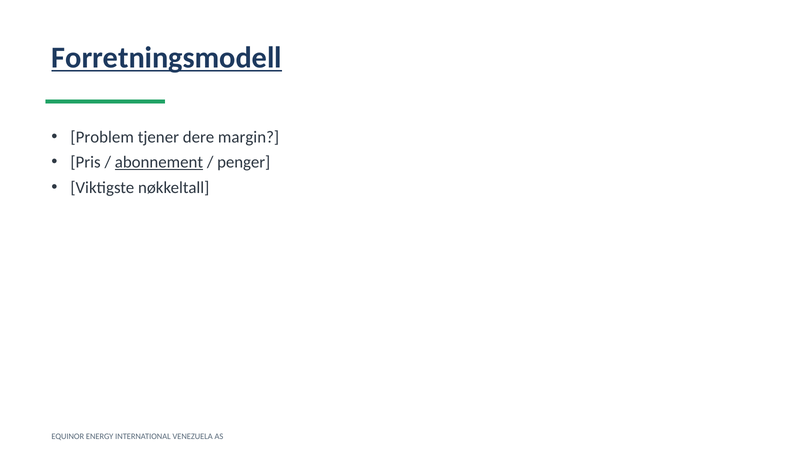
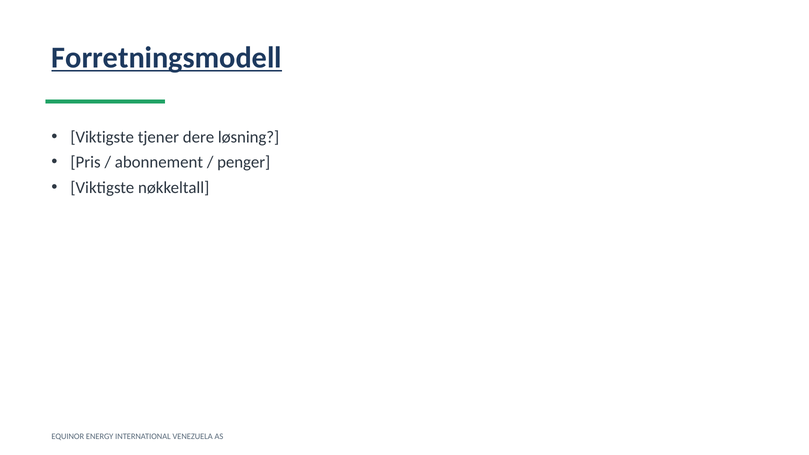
Problem: Problem -> Viktigste (102, 137)
margin: margin -> løsning (249, 137)
abonnement underline: present -> none (159, 162)
